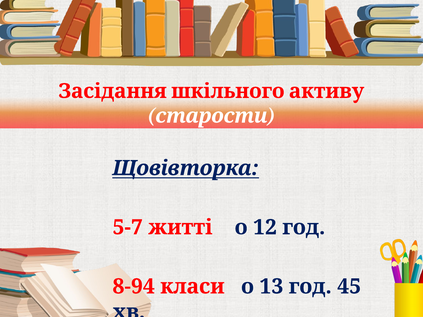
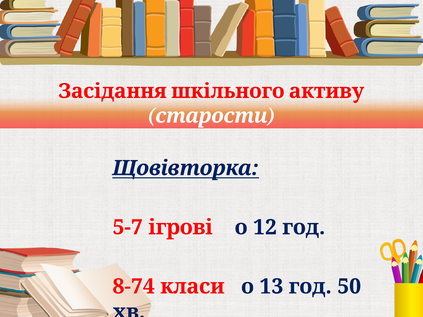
житті: житті -> ігрові (181, 227)
8-94: 8-94 -> 8-74 (134, 287)
45: 45 -> 50 (349, 287)
